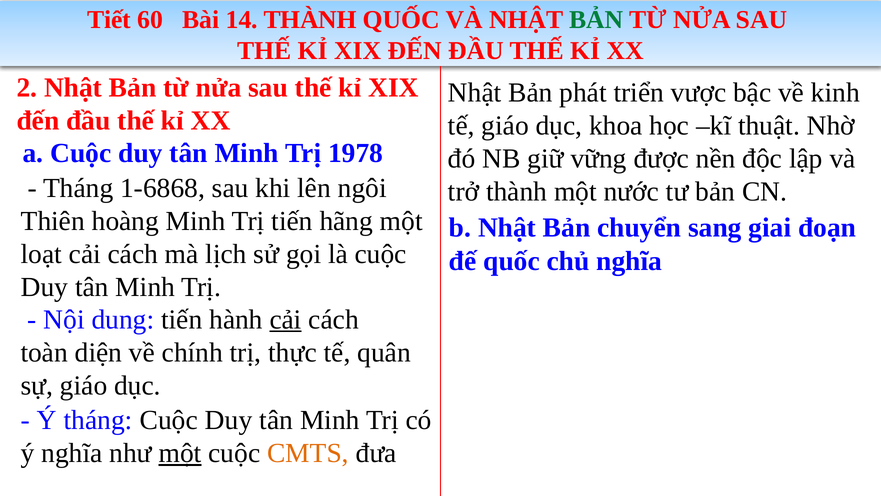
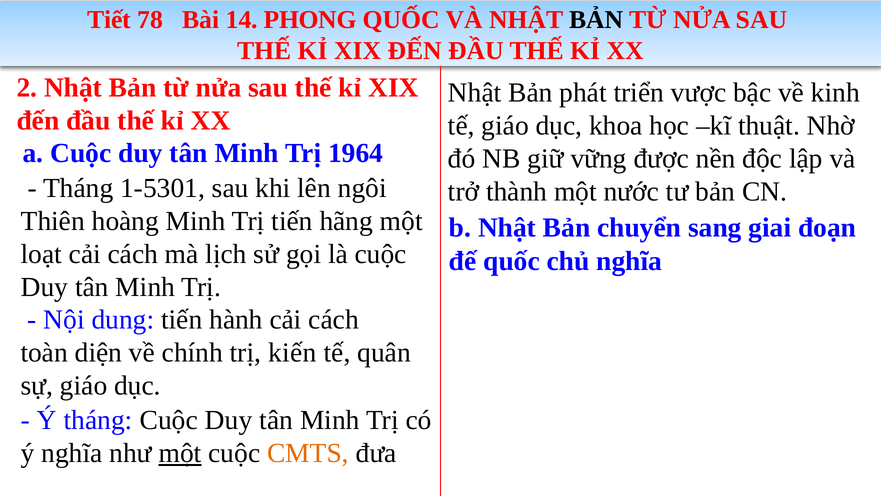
60: 60 -> 78 (150, 20)
14 THÀNH: THÀNH -> PHONG (310, 20)
BẢN colour: green -> black (596, 20)
1978: 1978 -> 1964 (356, 153)
1-6868: 1-6868 -> 1-5301 (163, 188)
cải underline: present -> none (286, 319)
thực: thực -> kiến (292, 352)
